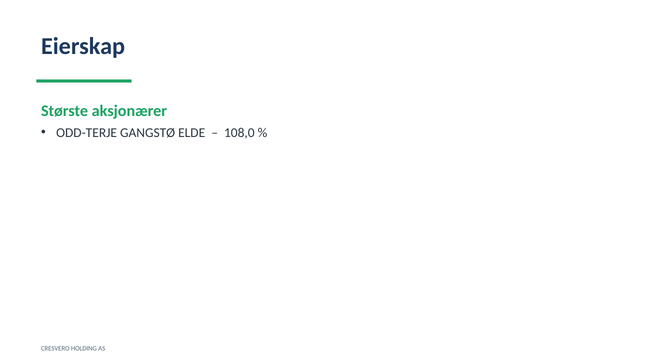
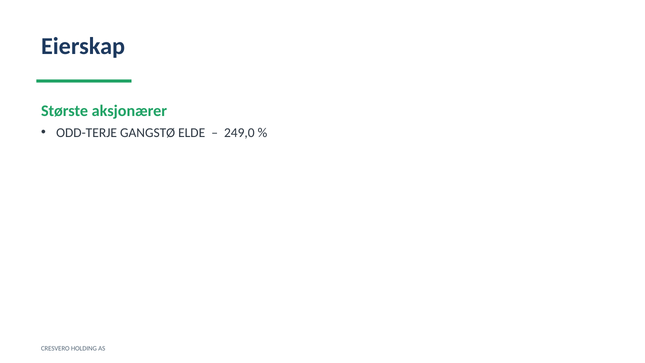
108,0: 108,0 -> 249,0 (239, 133)
